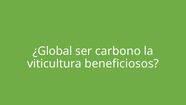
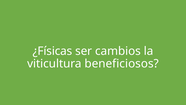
¿Global: ¿Global -> ¿Físicas (52, 51)
carbono: carbono -> cambios (118, 51)
